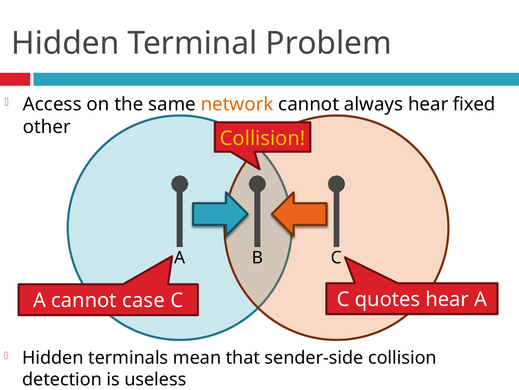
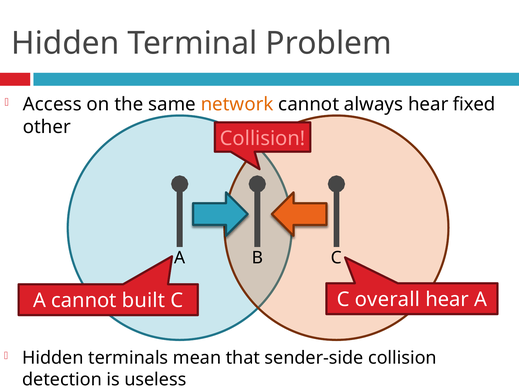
Collision colour: yellow -> pink (263, 138)
case: case -> built (143, 300)
quotes: quotes -> overall (387, 299)
